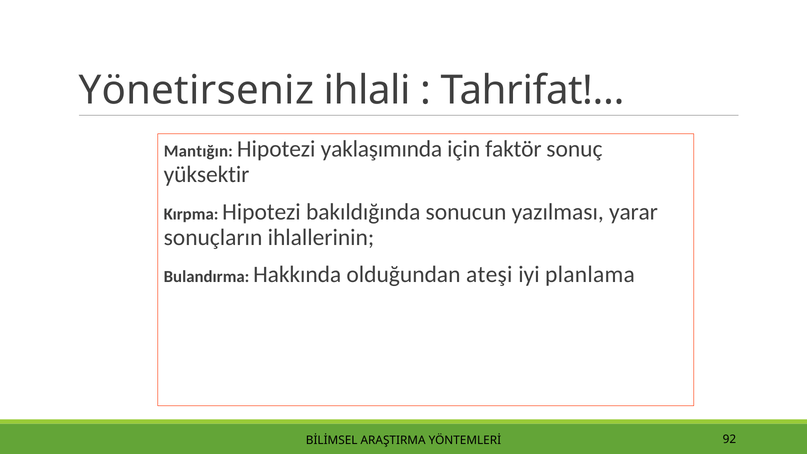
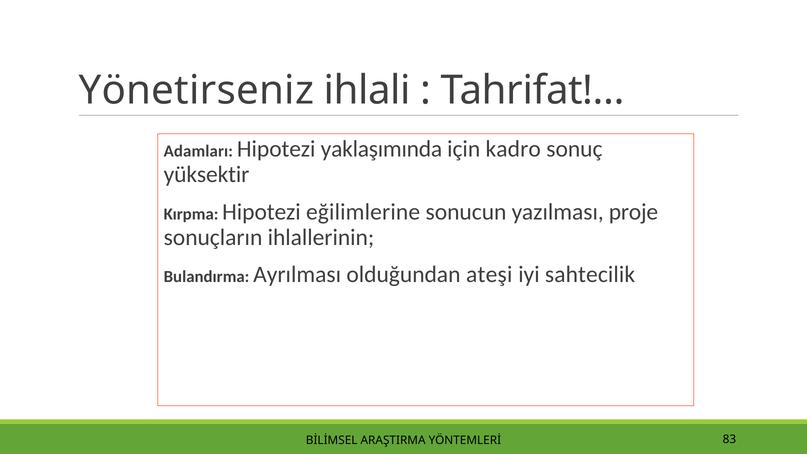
Mantığın: Mantığın -> Adamları (198, 151)
faktör: faktör -> kadro (513, 149)
bakıldığında: bakıldığında -> eğilimlerine (363, 212)
yarar: yarar -> proje (633, 212)
Hakkında: Hakkında -> Ayrılması (297, 274)
planlama: planlama -> sahtecilik (590, 274)
92: 92 -> 83 (729, 440)
